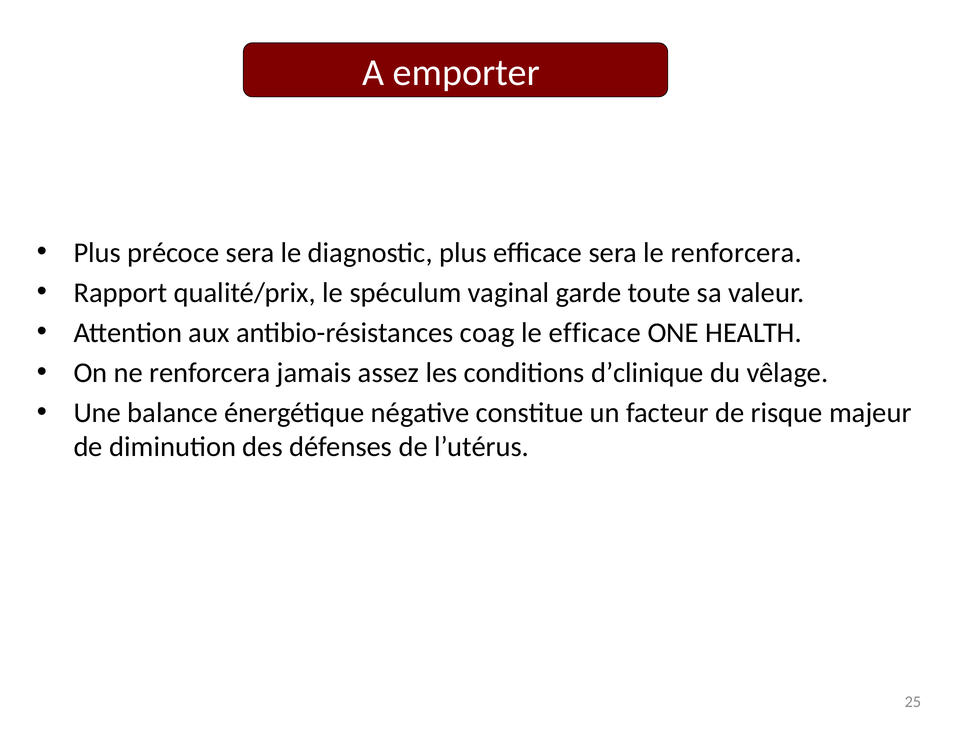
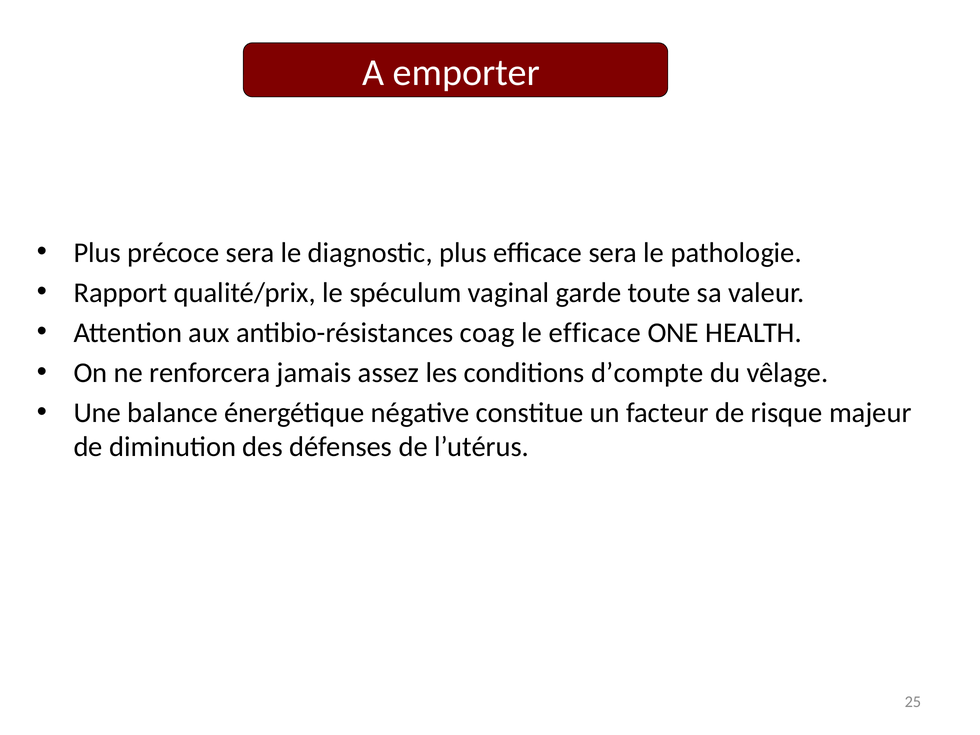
le renforcera: renforcera -> pathologie (736, 253)
d’clinique: d’clinique -> d’compte (647, 373)
